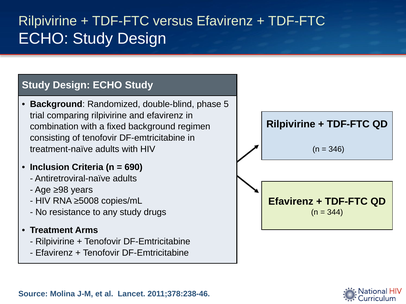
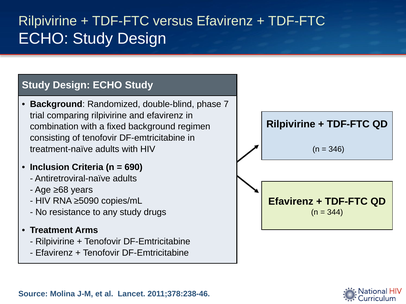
5: 5 -> 7 (226, 104)
≥98: ≥98 -> ≥68 (61, 190)
≥5008: ≥5008 -> ≥5090 (86, 201)
